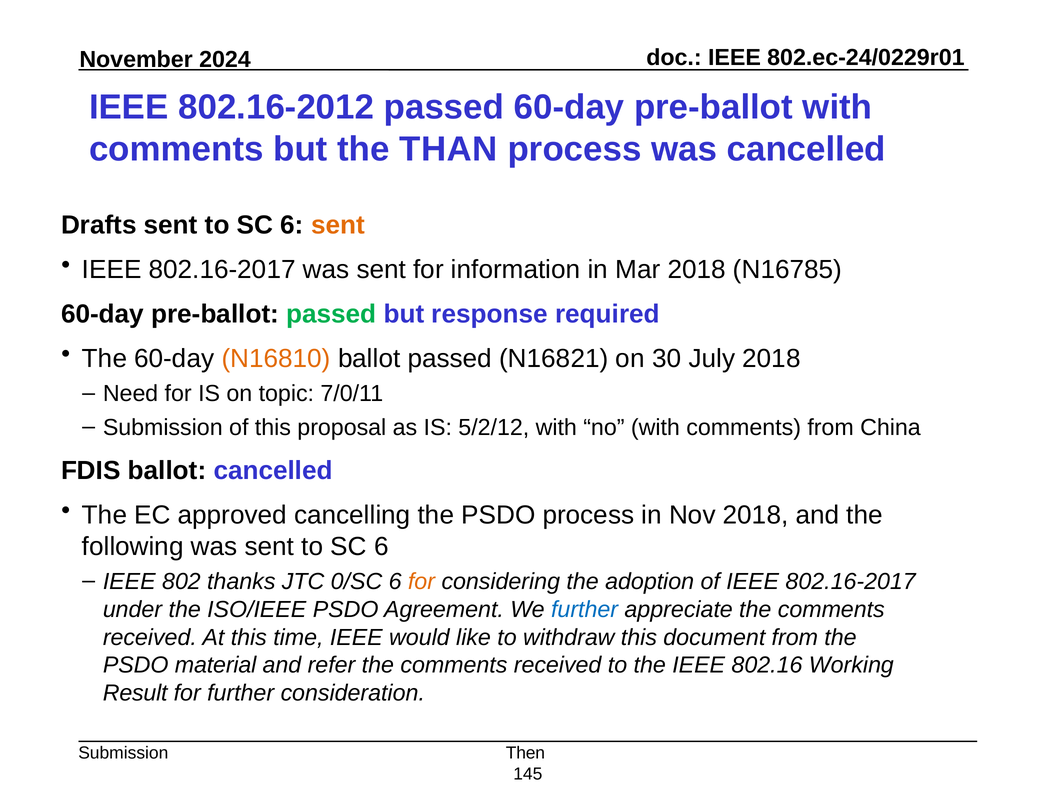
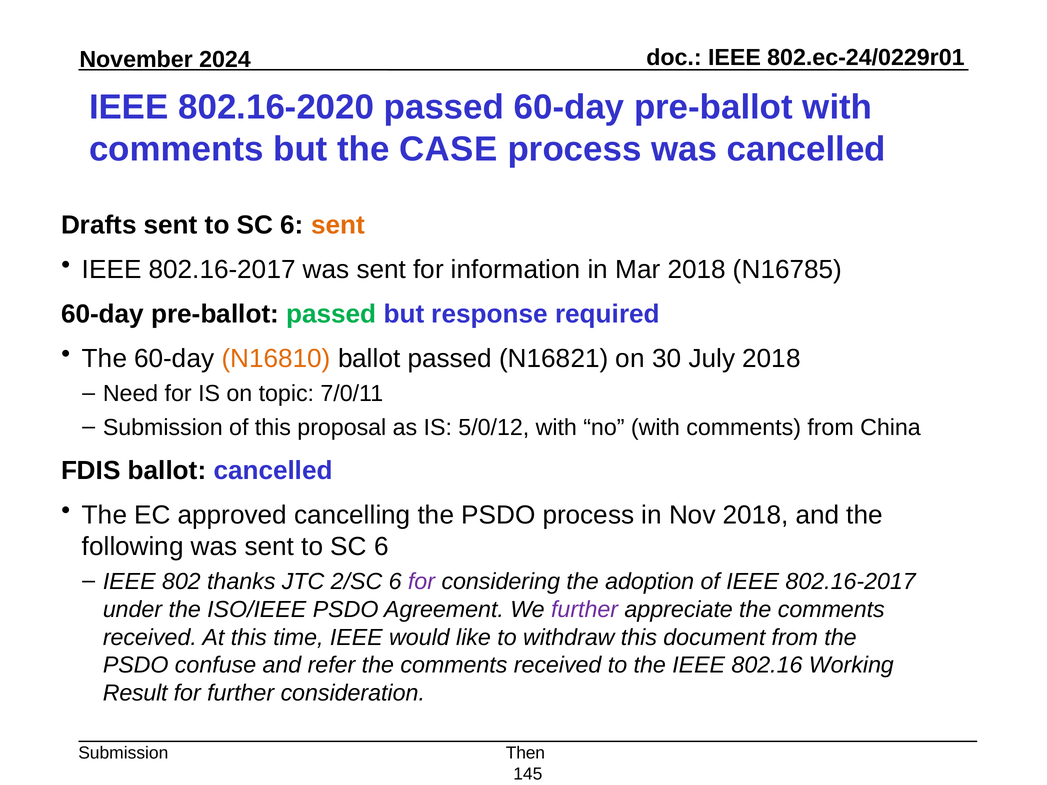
802.16-2012: 802.16-2012 -> 802.16-2020 (276, 107)
THAN: THAN -> CASE (448, 149)
5/2/12: 5/2/12 -> 5/0/12 (494, 428)
0/SC: 0/SC -> 2/SC (357, 582)
for colour: orange -> purple (421, 582)
further colour: blue -> purple (585, 610)
material: material -> confuse (216, 666)
